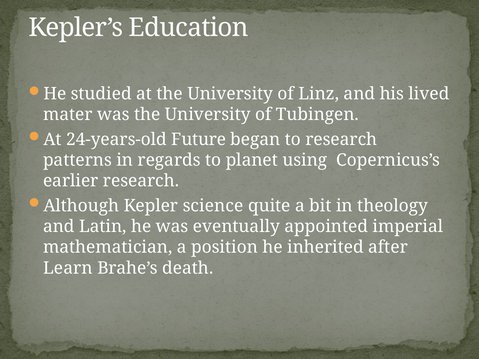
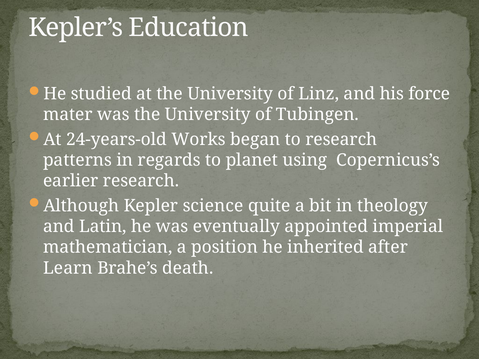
lived: lived -> force (429, 94)
Future: Future -> Works (199, 139)
